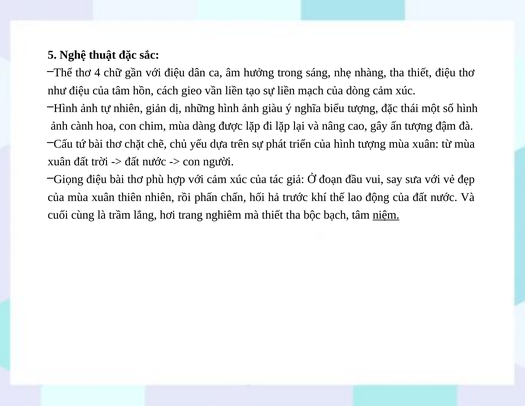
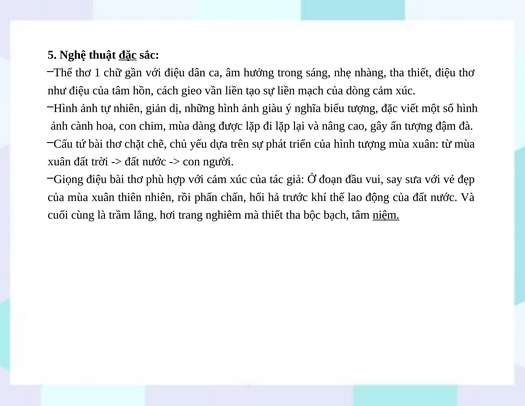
đặc underline: none -> present (128, 55)
4: 4 -> 1 (97, 73)
thái: thái -> viết (410, 108)
